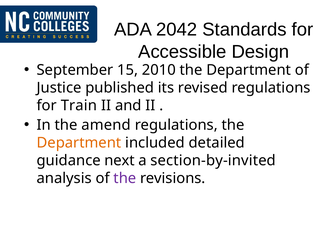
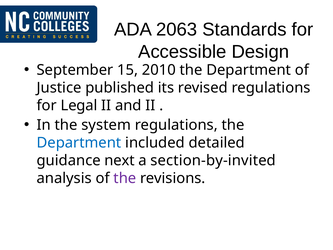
2042: 2042 -> 2063 (177, 30)
Train: Train -> Legal (79, 105)
amend: amend -> system (106, 125)
Department colour: orange -> blue (79, 143)
